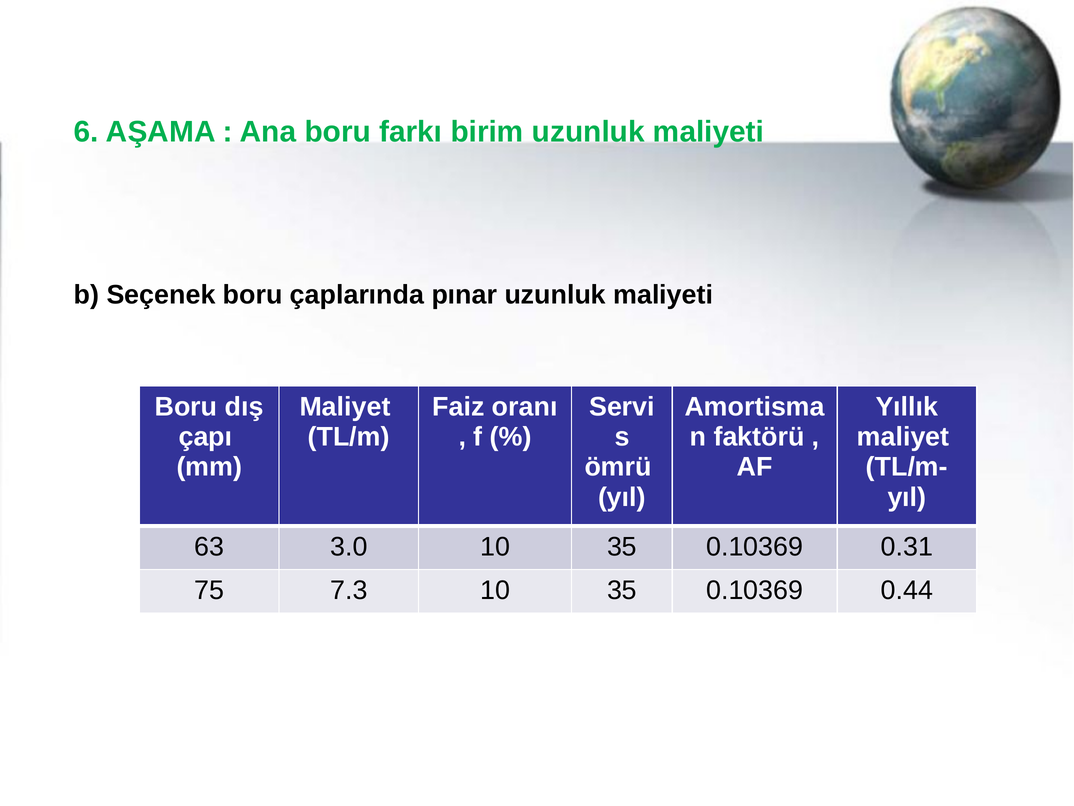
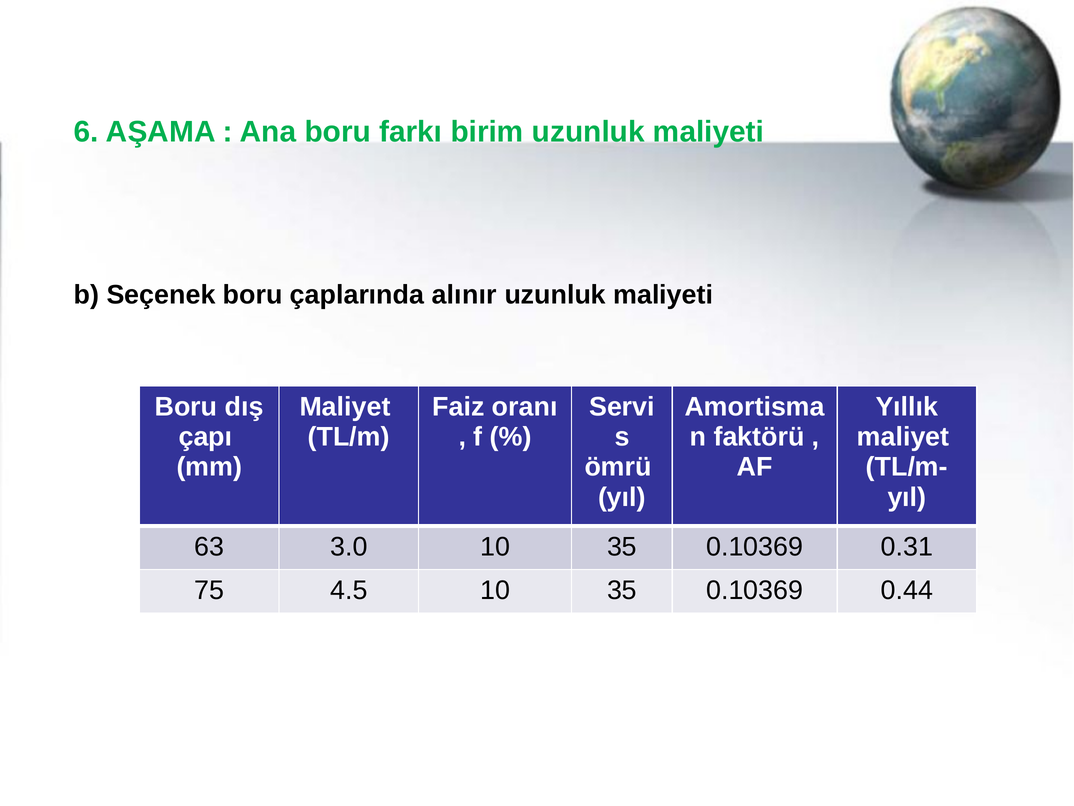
pınar: pınar -> alınır (464, 295)
7.3: 7.3 -> 4.5 (349, 590)
